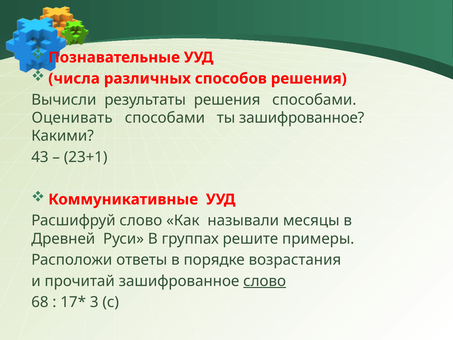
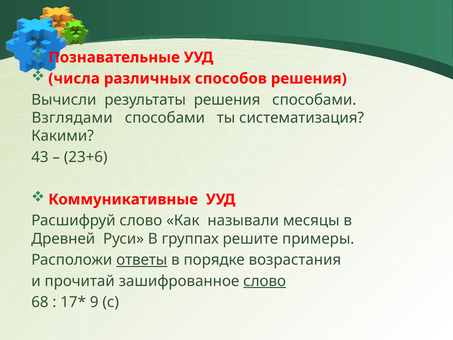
Оценивать: Оценивать -> Взглядами (72, 118)
ты зашифрованное: зашифрованное -> систематизация (302, 118)
23+1: 23+1 -> 23+6 (86, 157)
ответы underline: none -> present (142, 260)
3: 3 -> 9 (94, 302)
